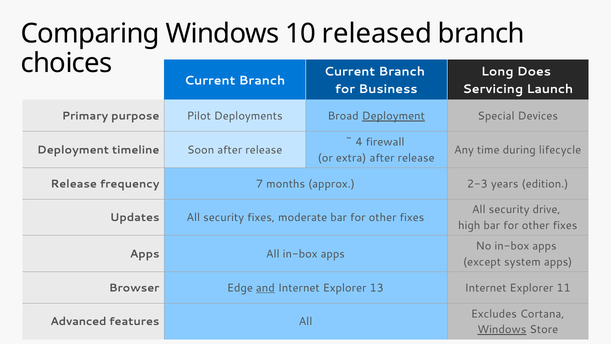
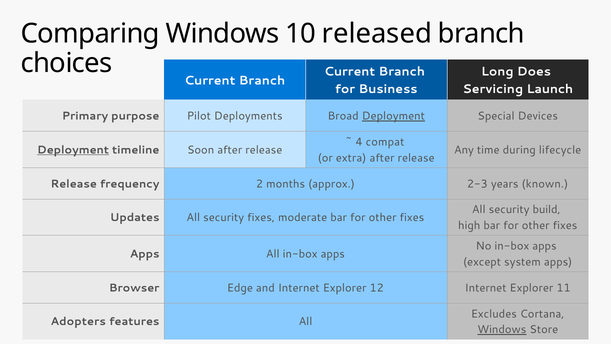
firewall: firewall -> compat (385, 142)
Deployment underline: none -> present (73, 150)
7: 7 -> 2 (260, 184)
edition: edition -> known (545, 184)
drive: drive -> build (547, 210)
and underline: present -> none (265, 288)
13: 13 -> 12 (377, 288)
Advanced: Advanced -> Adopters (78, 321)
